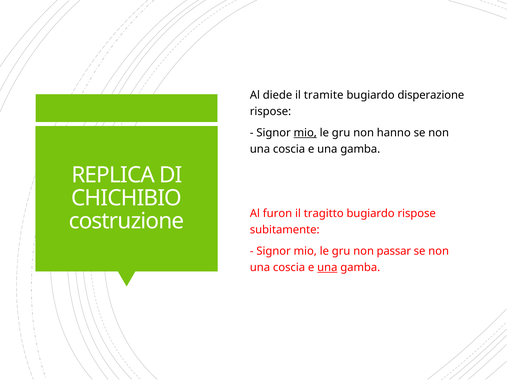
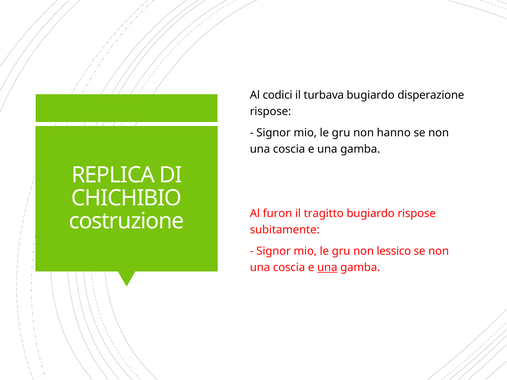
diede: diede -> codici (278, 95)
tramite: tramite -> turbava (324, 95)
mio underline: present -> none (305, 133)
passar: passar -> lessico (394, 251)
